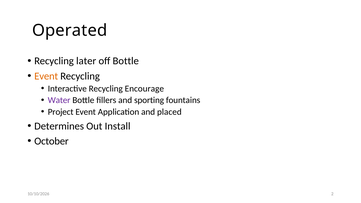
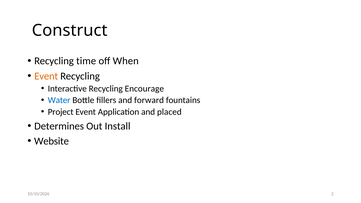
Operated: Operated -> Construct (70, 30)
later: later -> time (86, 61)
off Bottle: Bottle -> When (126, 61)
Water colour: purple -> blue (59, 100)
sporting: sporting -> forward (149, 100)
October: October -> Website (51, 141)
